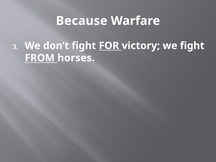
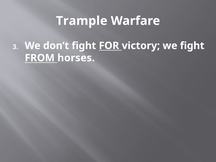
Because: Because -> Trample (82, 21)
